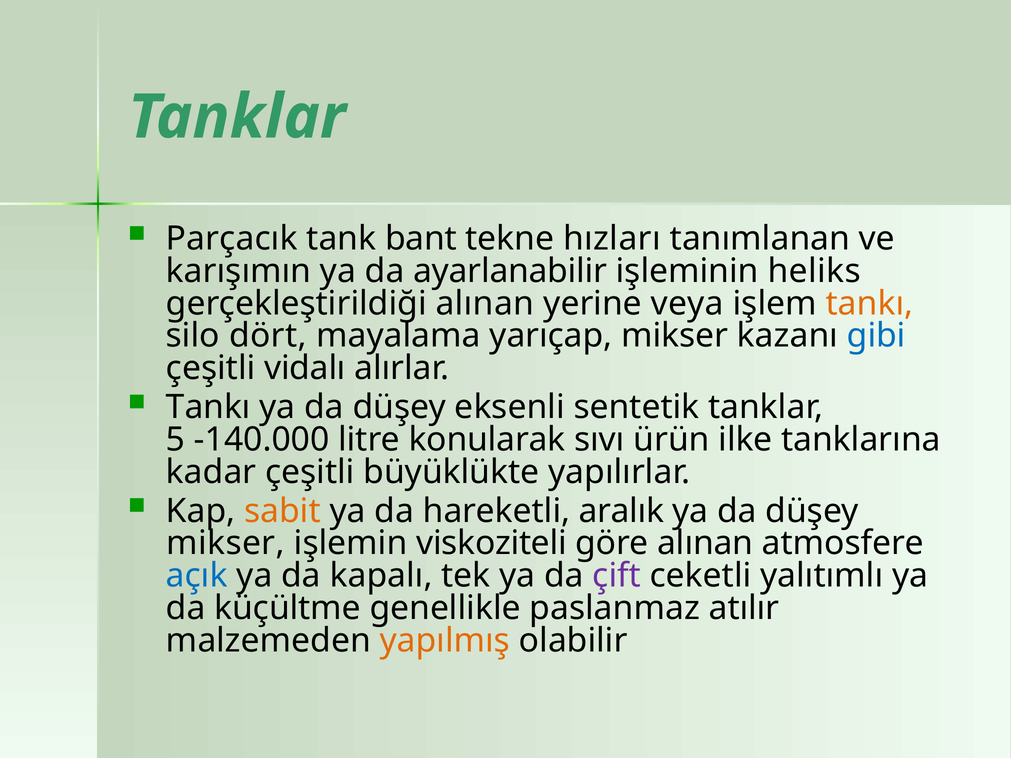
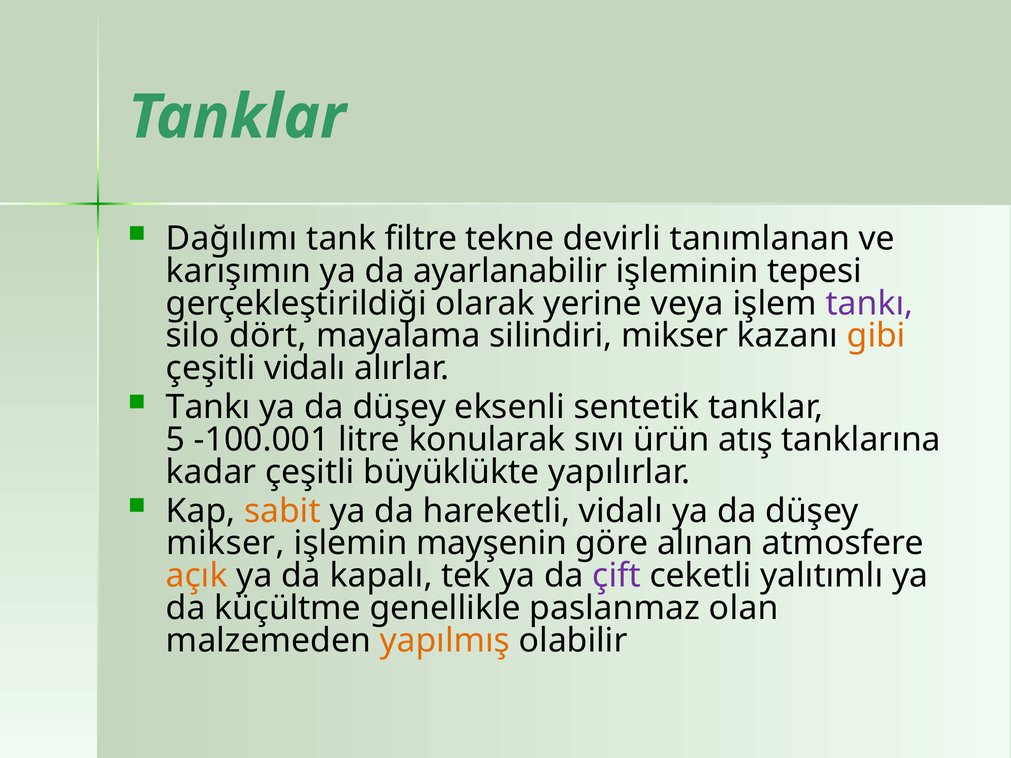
Parçacık: Parçacık -> Dağılımı (232, 239)
bant: bant -> filtre (421, 239)
hızları: hızları -> devirli (612, 239)
heliks: heliks -> tepesi (815, 271)
gerçekleştirildiği alınan: alınan -> olarak (485, 304)
tankı colour: orange -> purple (869, 304)
yarıçap: yarıçap -> silindiri (551, 336)
gibi colour: blue -> orange (876, 336)
-140.000: -140.000 -> -100.001 (262, 440)
ilke: ilke -> atış (746, 440)
hareketli aralık: aralık -> vidalı (621, 511)
viskoziteli: viskoziteli -> mayşenin (491, 544)
açık colour: blue -> orange (197, 576)
atılır: atılır -> olan (744, 608)
